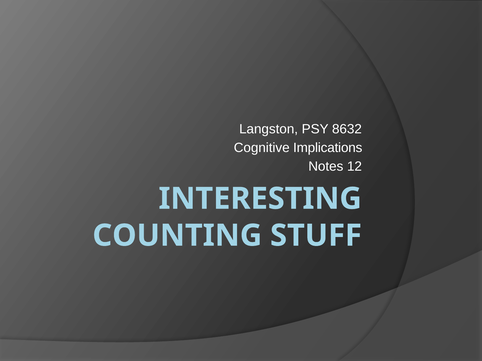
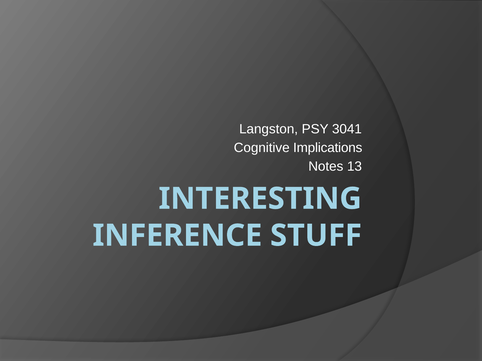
8632: 8632 -> 3041 (347, 129)
12: 12 -> 13 (354, 167)
COUNTING: COUNTING -> INFERENCE (177, 236)
